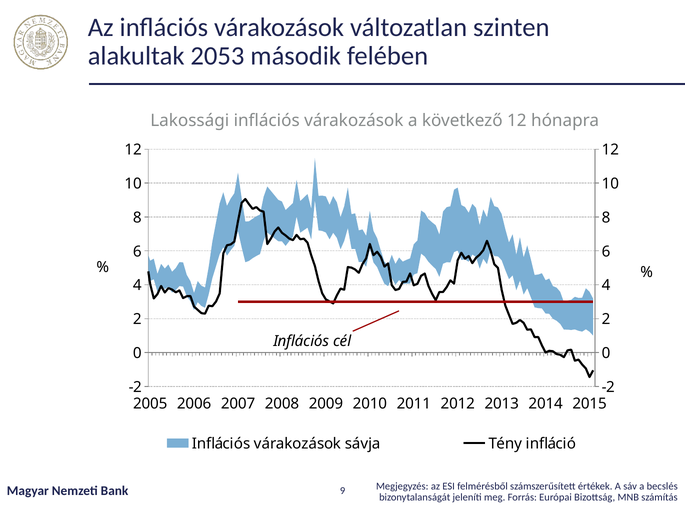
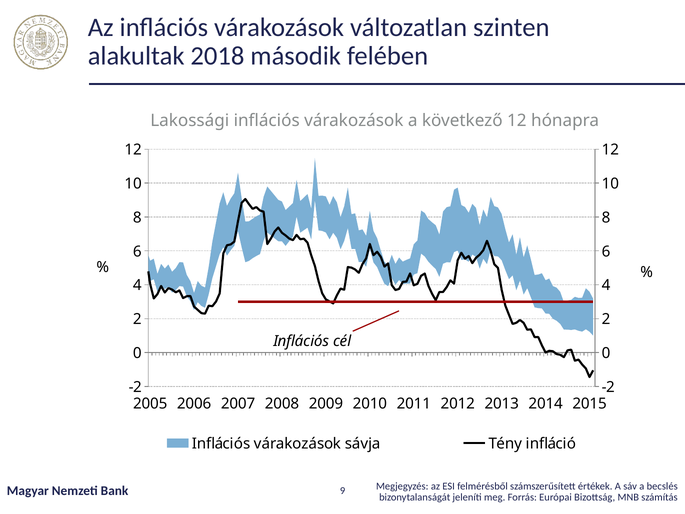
2053: 2053 -> 2018 (217, 56)
